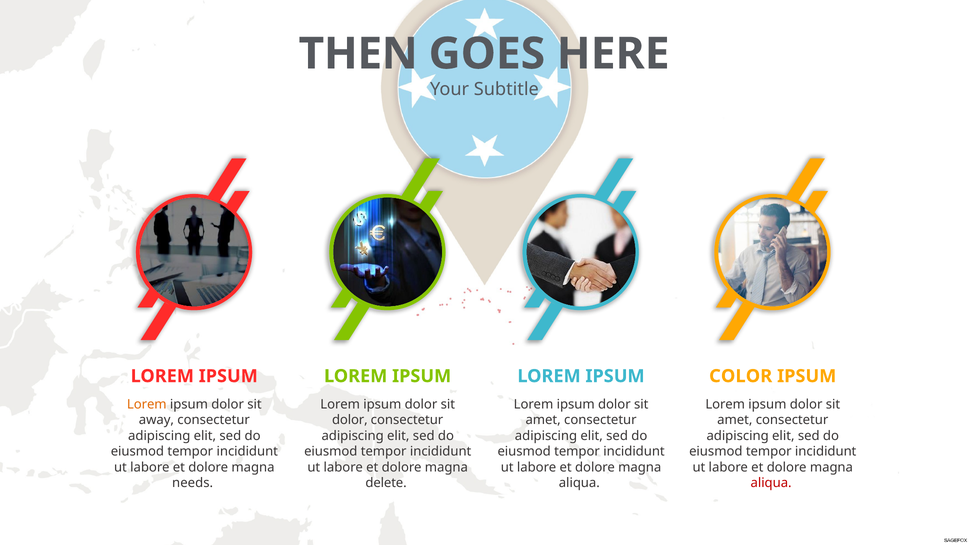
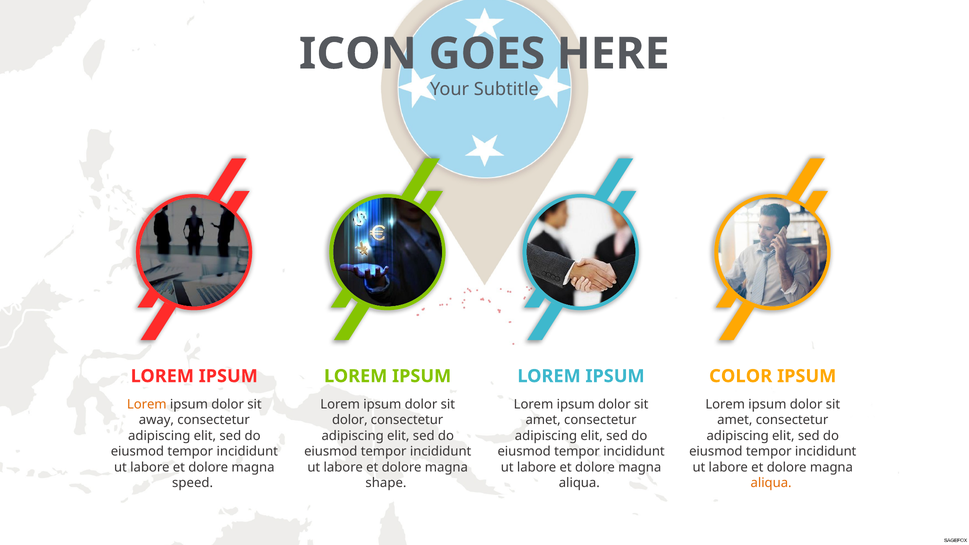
THEN: THEN -> ICON (358, 54)
needs: needs -> speed (193, 483)
delete: delete -> shape (386, 483)
aliqua colour: red -> orange (771, 483)
